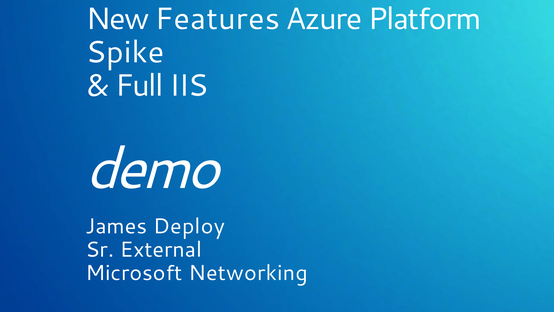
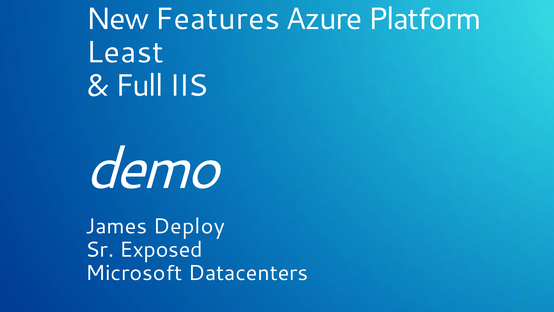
Spike: Spike -> Least (125, 52)
External: External -> Exposed (161, 249)
Networking: Networking -> Datacenters (248, 273)
